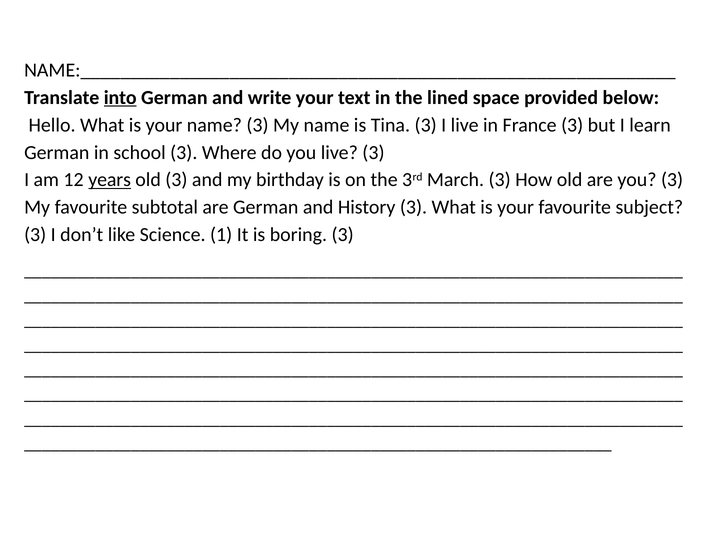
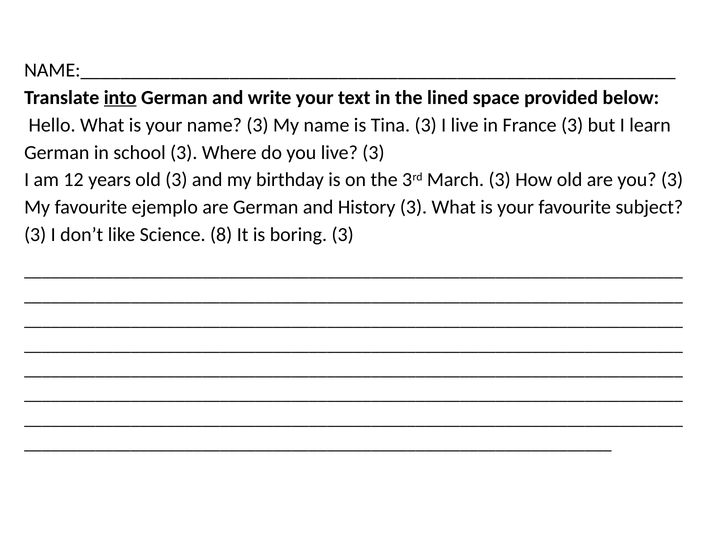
years underline: present -> none (110, 180)
subtotal: subtotal -> ejemplo (165, 207)
1: 1 -> 8 (221, 235)
